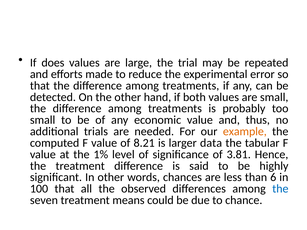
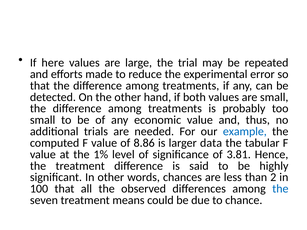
does: does -> here (53, 63)
example colour: orange -> blue (245, 132)
8.21: 8.21 -> 8.86 (144, 143)
6: 6 -> 2 (273, 177)
